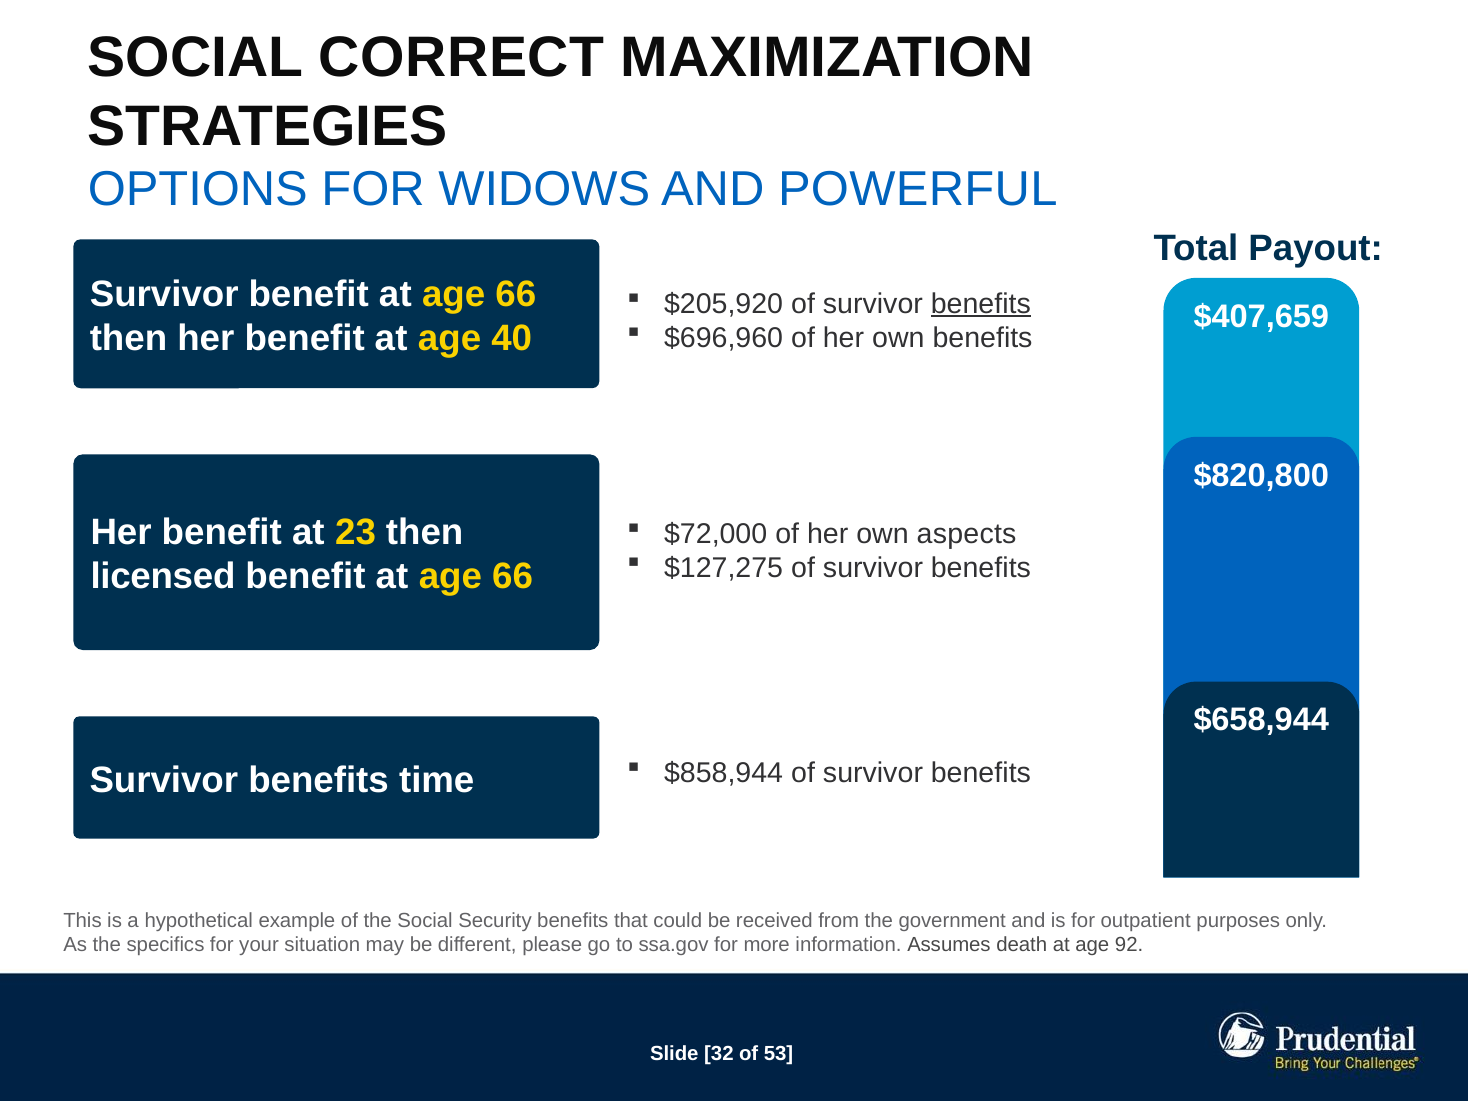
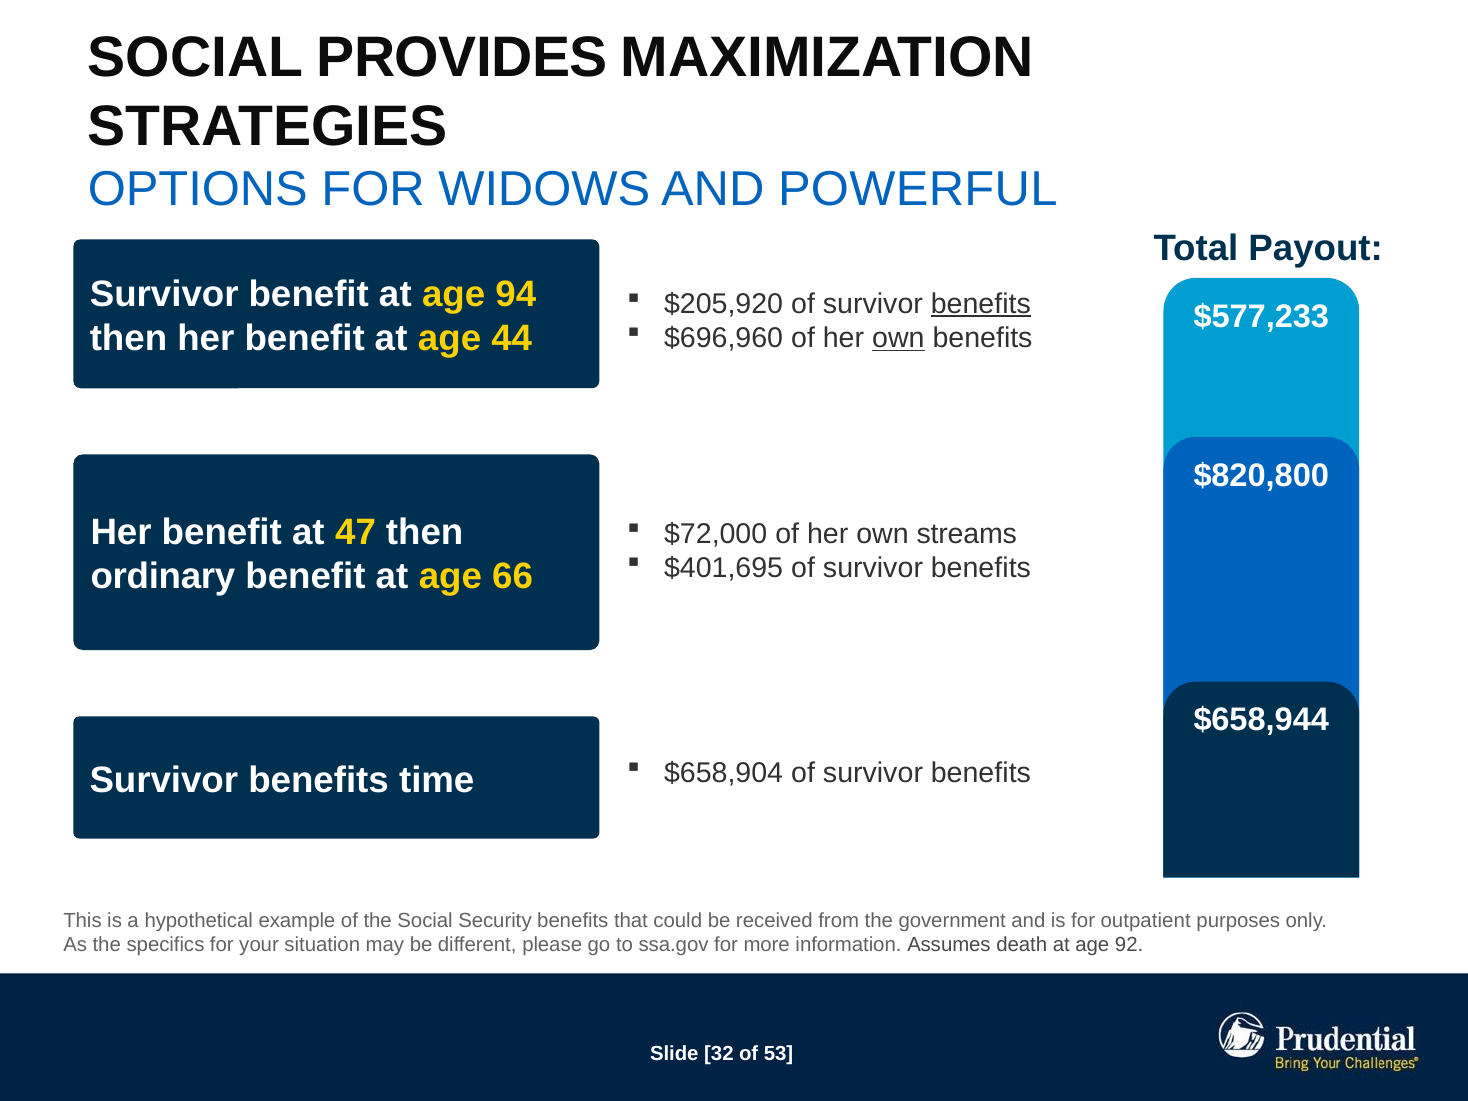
CORRECT: CORRECT -> PROVIDES (462, 58)
66: 66 -> 94 (516, 294)
$407,659: $407,659 -> $577,233 (1261, 316)
40: 40 -> 44 (512, 338)
own underline: none -> present (898, 338)
23: 23 -> 47 (356, 533)
aspects: aspects -> streams (967, 534)
$127,275: $127,275 -> $401,695 (724, 568)
licensed: licensed -> ordinary (163, 577)
$858,944: $858,944 -> $658,904 (724, 773)
